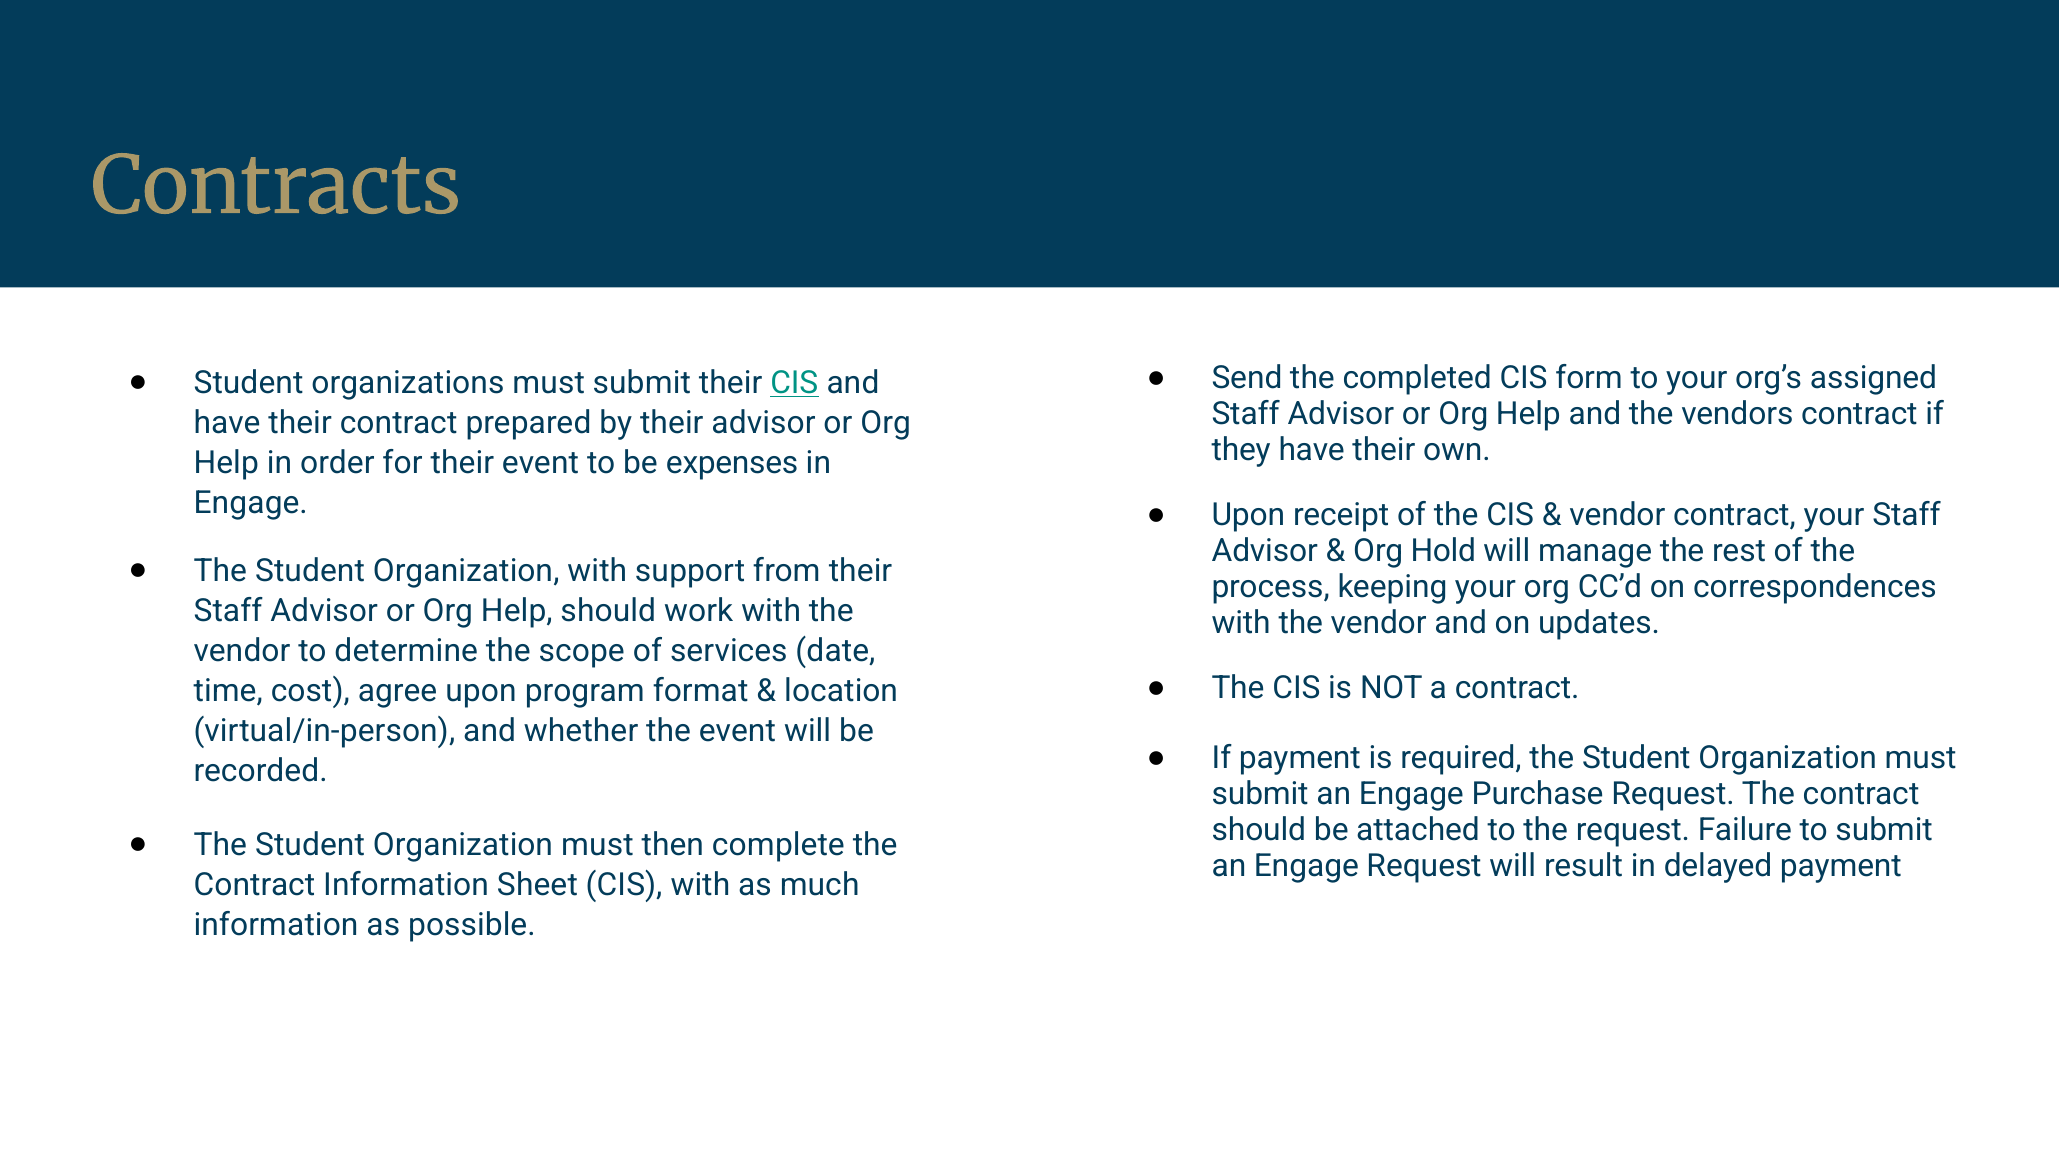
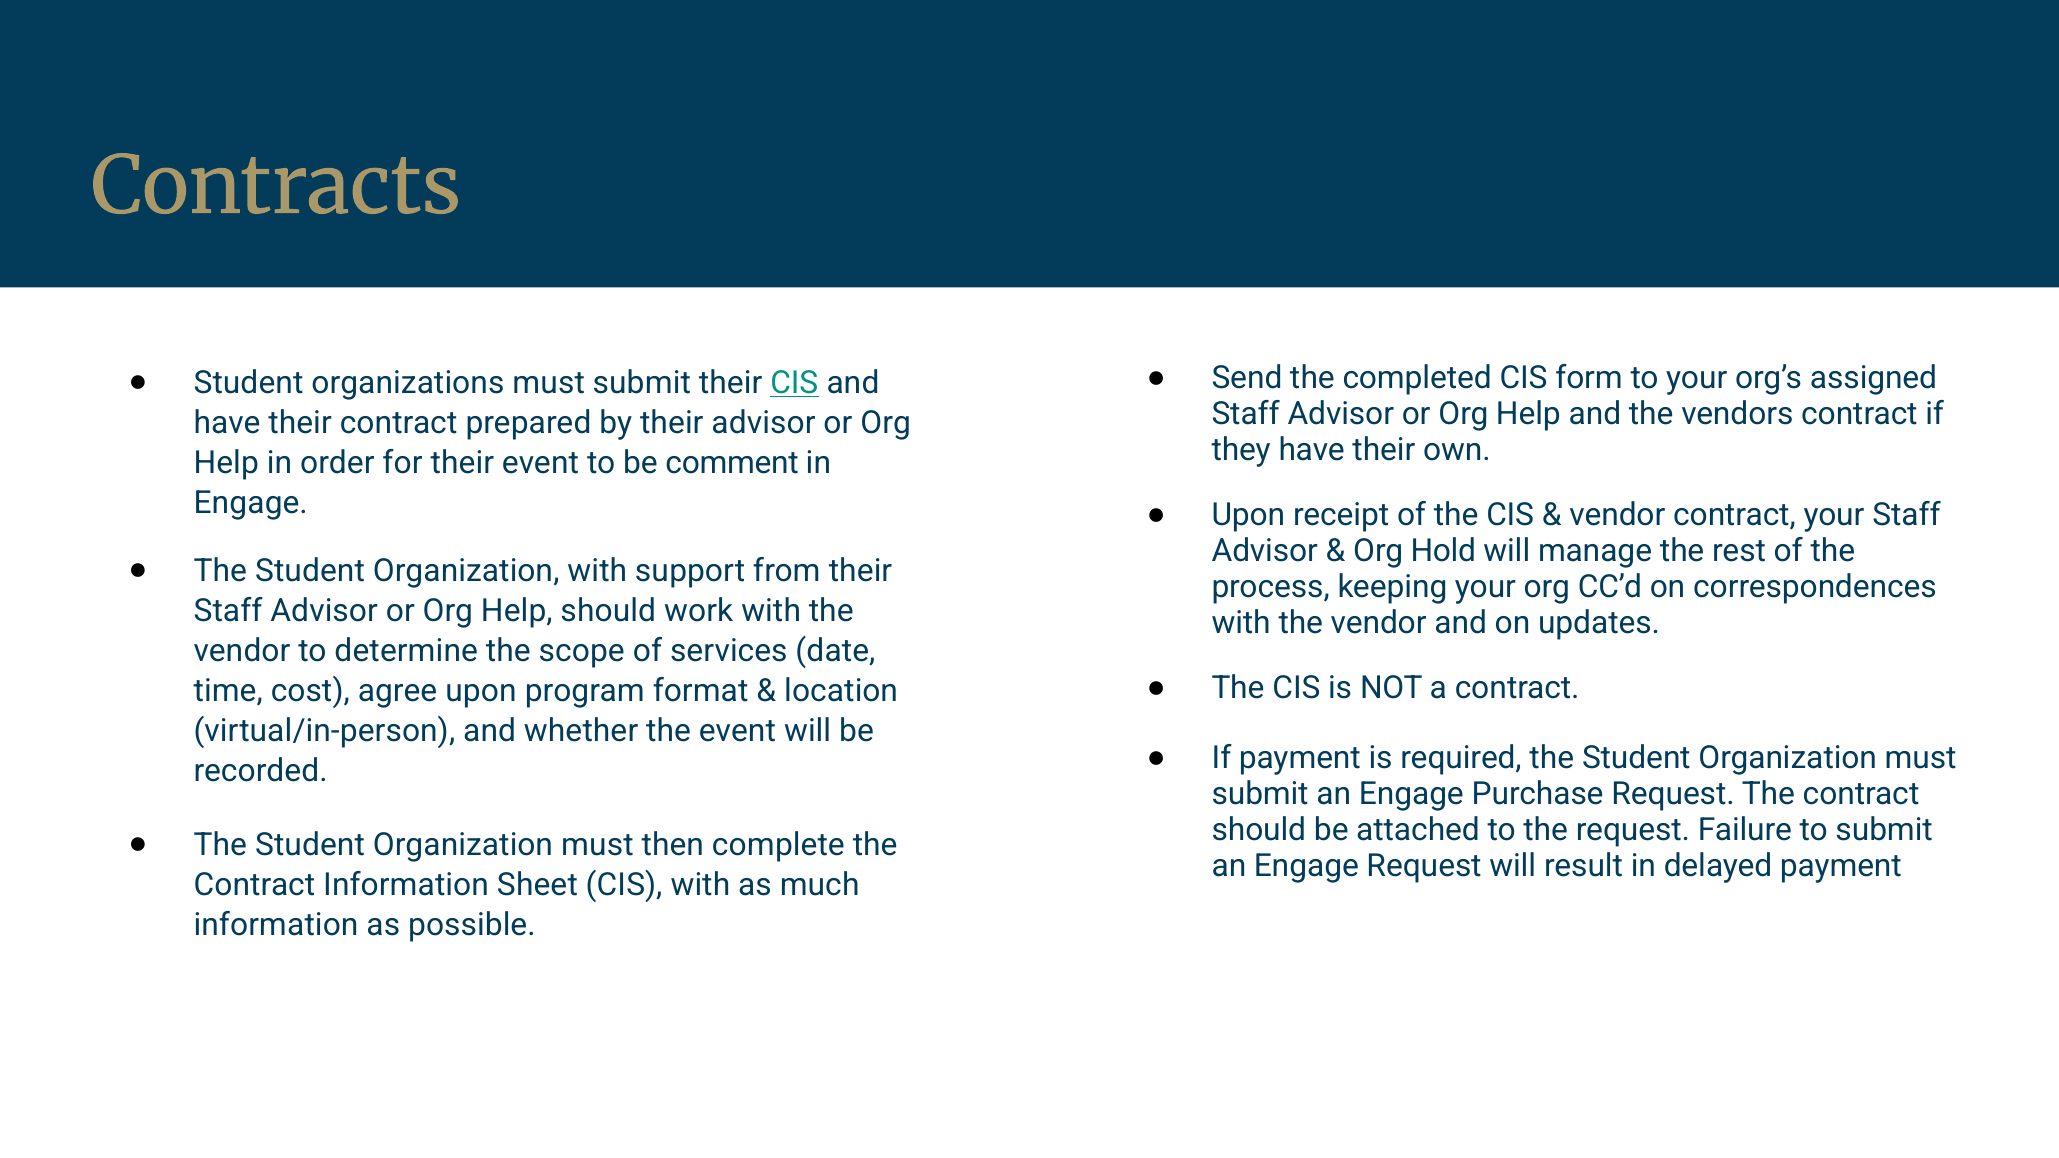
expenses: expenses -> comment (732, 463)
